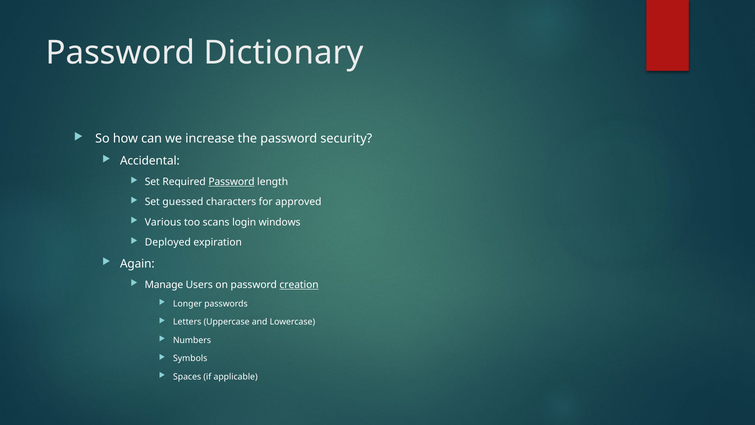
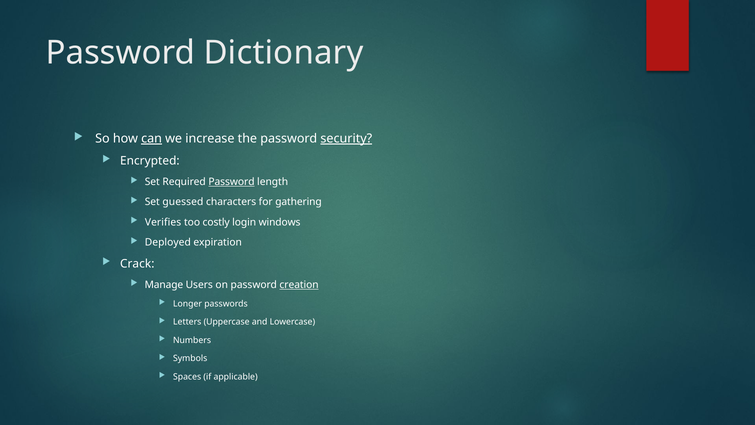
can underline: none -> present (152, 138)
security underline: none -> present (346, 138)
Accidental: Accidental -> Encrypted (150, 161)
approved: approved -> gathering (298, 202)
Various: Various -> Verifies (163, 222)
scans: scans -> costly (216, 222)
Again: Again -> Crack (137, 263)
